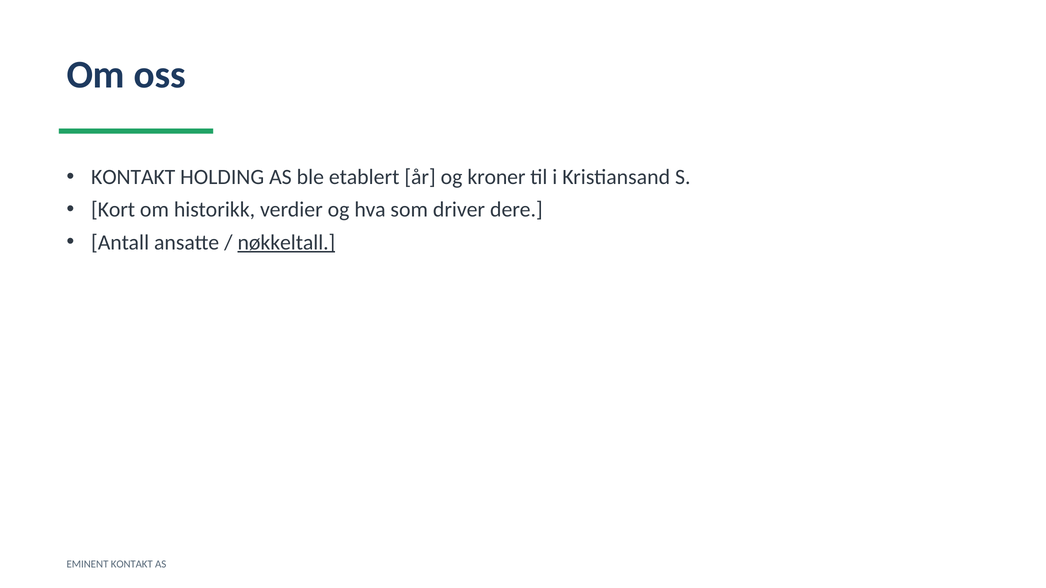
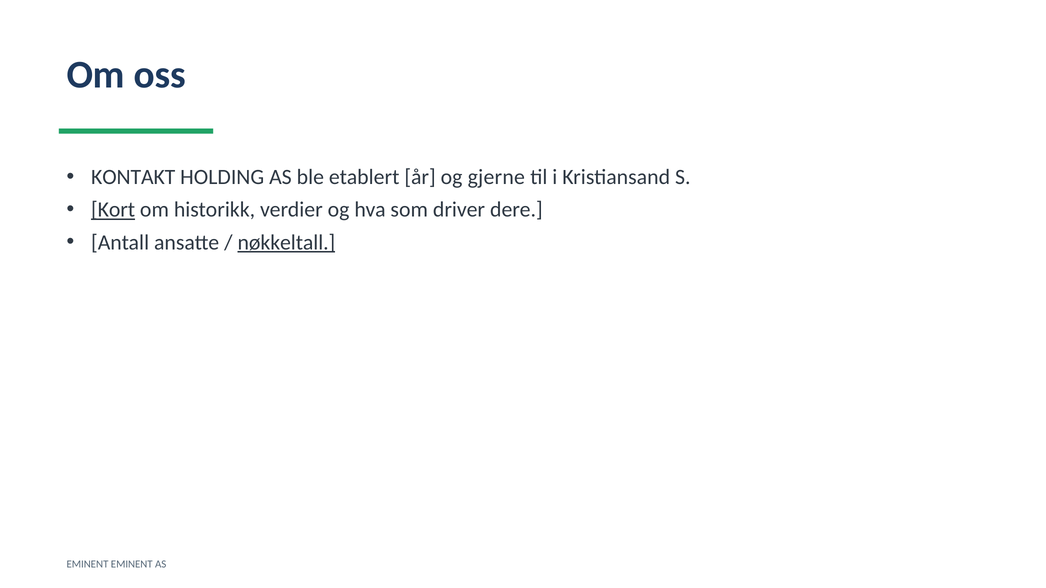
kroner: kroner -> gjerne (496, 177)
Kort underline: none -> present (113, 210)
EMINENT KONTAKT: KONTAKT -> EMINENT (132, 565)
